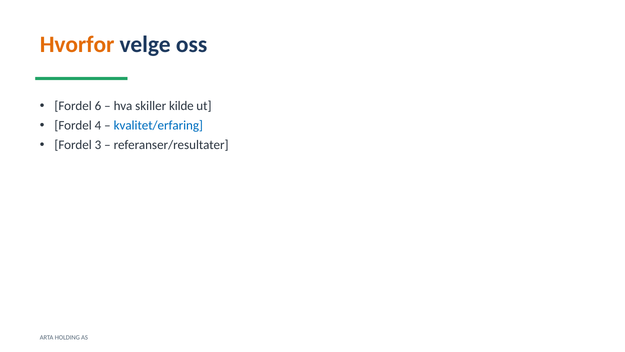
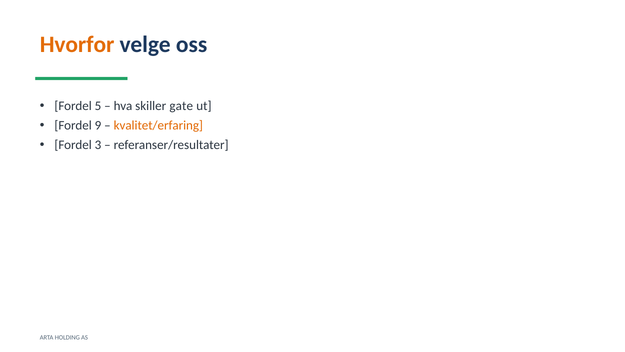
6: 6 -> 5 (98, 106)
kilde: kilde -> gate (181, 106)
4: 4 -> 9 (98, 125)
kvalitet/erfaring colour: blue -> orange (158, 125)
